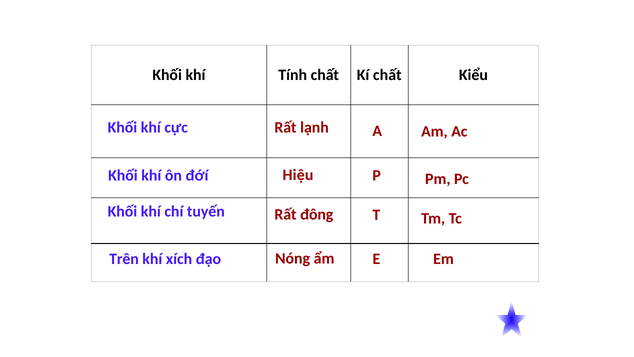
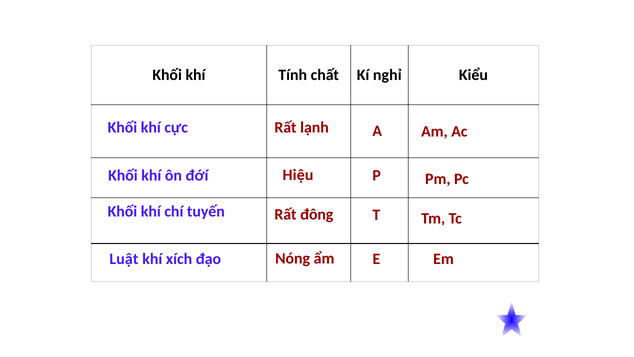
Kí chất: chất -> nghỉ (387, 75)
Trên: Trên -> Luật (124, 259)
